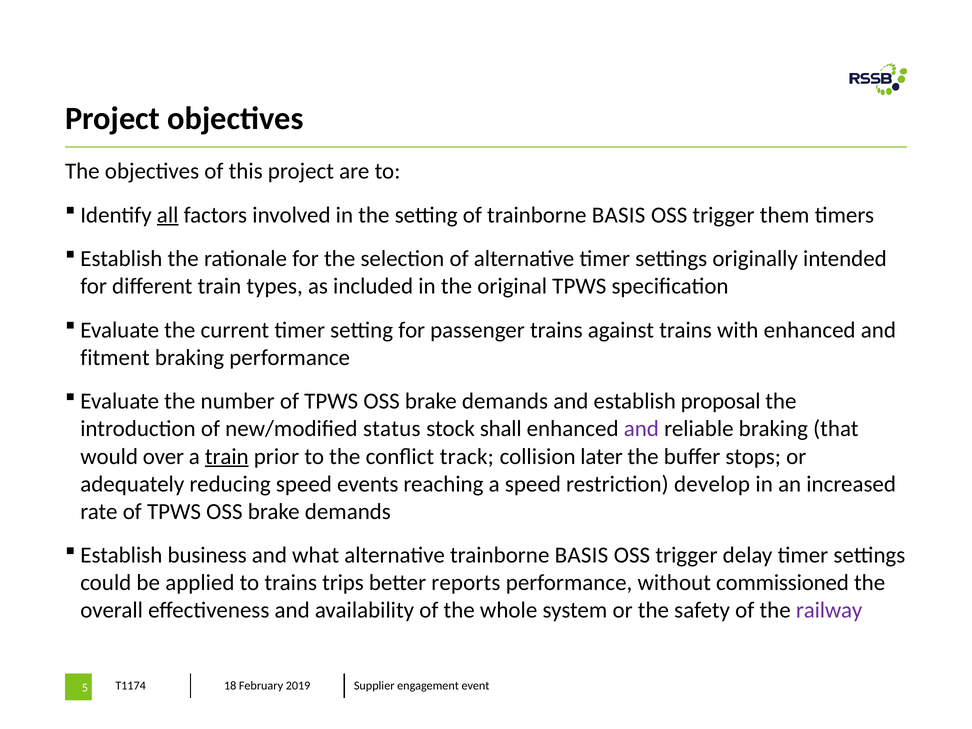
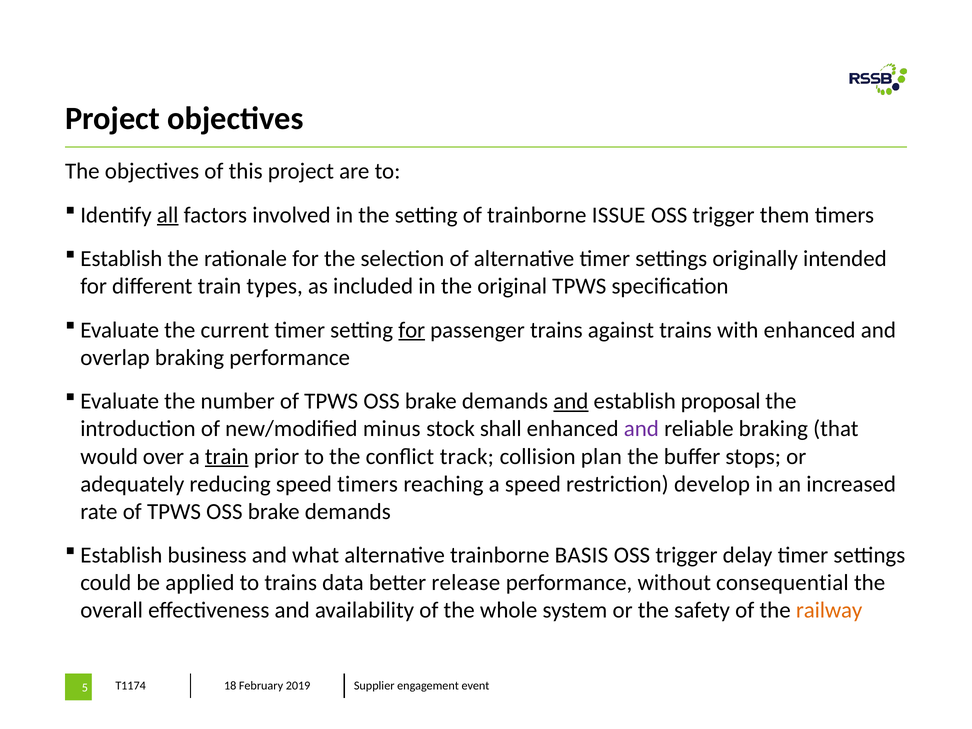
of trainborne BASIS: BASIS -> ISSUE (619, 215)
for underline: none -> present (412, 330)
fitment: fitment -> overlap (115, 358)
and underline: none -> present (571, 401)
status: status -> minus (392, 429)
later: later -> plan (601, 456)
speed events: events -> timers (368, 484)
trips: trips -> data (343, 583)
reports: reports -> release (466, 583)
commissioned: commissioned -> consequential (782, 583)
railway colour: purple -> orange (829, 610)
